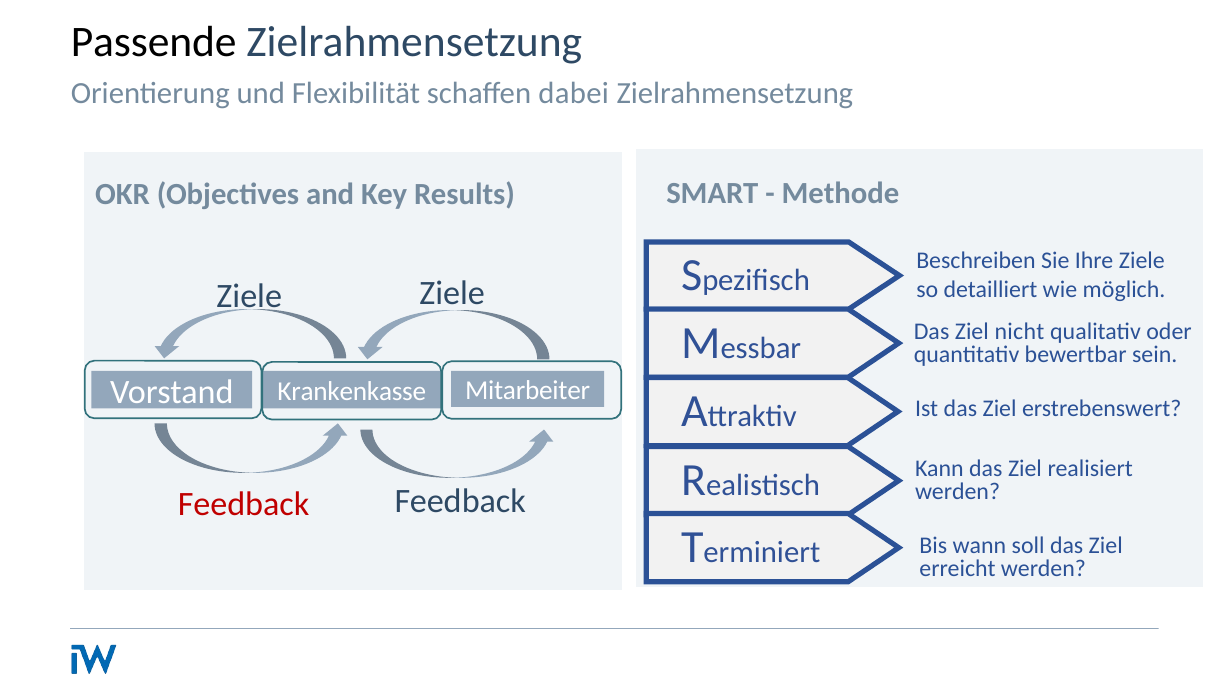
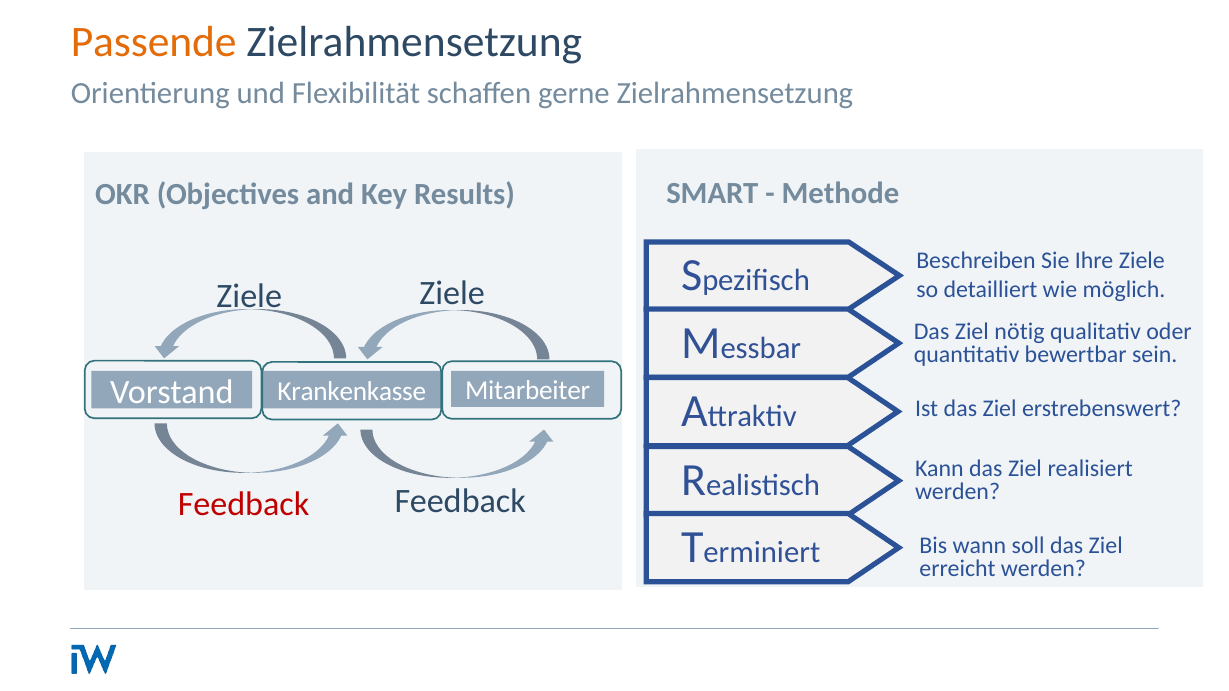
Passende colour: black -> orange (154, 42)
dabei: dabei -> gerne (574, 94)
nicht: nicht -> nötig (1020, 331)
